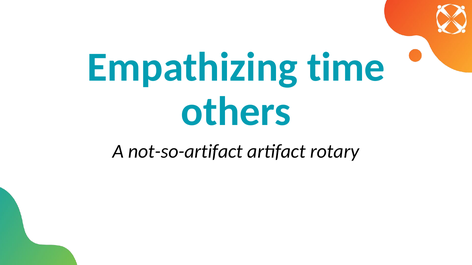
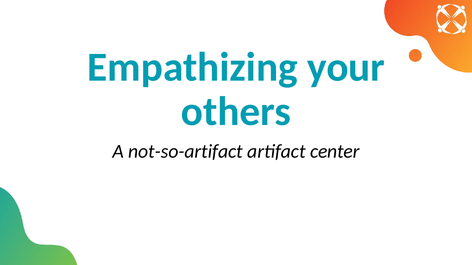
time: time -> your (346, 67)
rotary: rotary -> center (335, 152)
